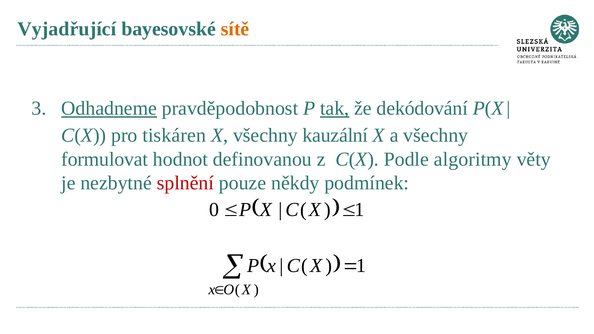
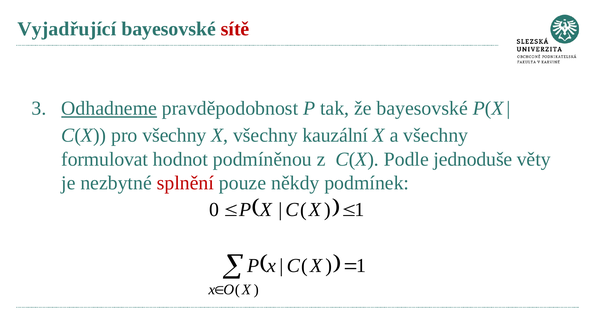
sítě colour: orange -> red (235, 29)
tak underline: present -> none (335, 108)
že dekódování: dekódování -> bayesovské (422, 108)
pro tiskáren: tiskáren -> všechny (174, 136)
definovanou: definovanou -> podmíněnou (262, 159)
algoritmy: algoritmy -> jednoduše (473, 159)
